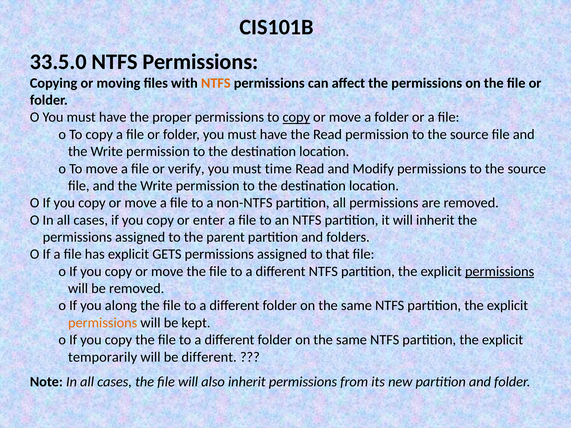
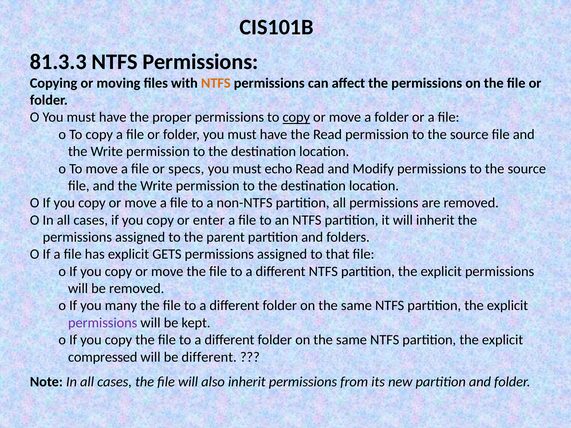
33.5.0: 33.5.0 -> 81.3.3 (58, 62)
verify: verify -> specs (186, 169)
time: time -> echo (278, 169)
permissions underline: present -> none (500, 272)
along: along -> many (121, 306)
permissions colour: orange -> purple (103, 323)
temporarily: temporarily -> compressed (103, 357)
